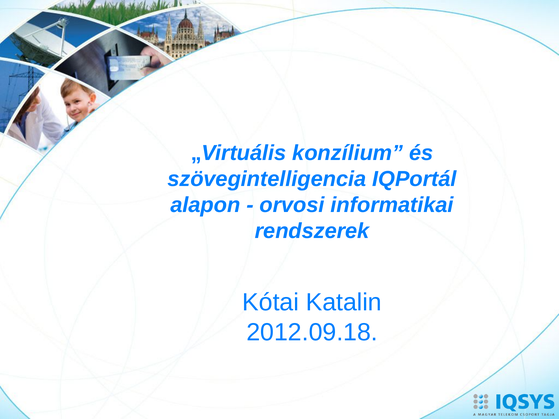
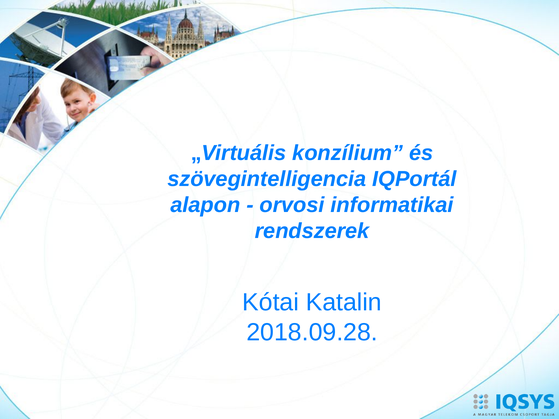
2012.09.18: 2012.09.18 -> 2018.09.28 (312, 332)
